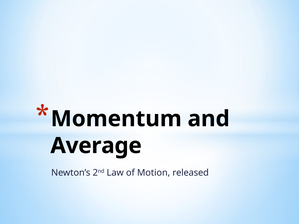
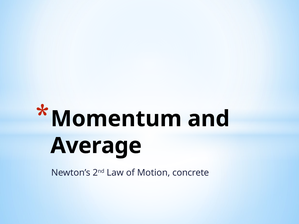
released: released -> concrete (191, 173)
